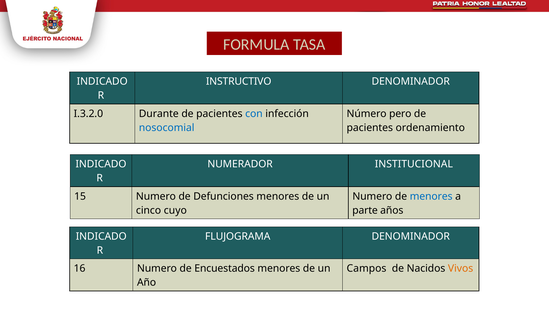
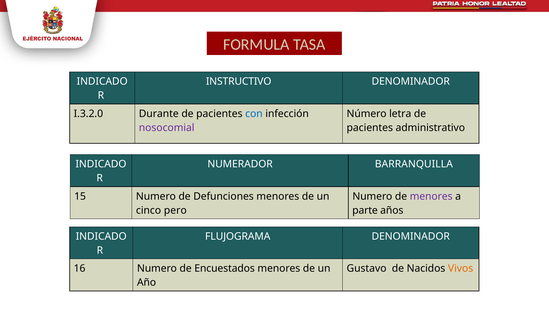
pero: pero -> letra (400, 114)
nosocomial colour: blue -> purple (167, 128)
ordenamiento: ordenamiento -> administrativo (430, 128)
INSTITUCIONAL: INSTITUCIONAL -> BARRANQUILLA (414, 164)
menores colour: blue -> purple (431, 196)
cuyo: cuyo -> pero (175, 210)
Campos: Campos -> Gustavo (367, 268)
